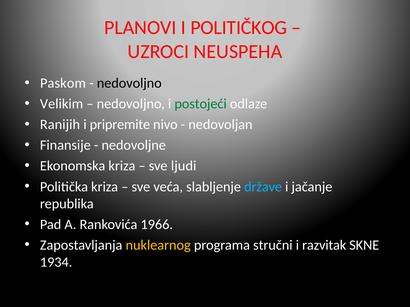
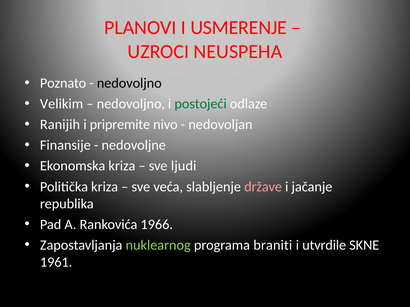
POLITIČKOG: POLITIČKOG -> USMERENJE (239, 28)
Paskom: Paskom -> Poznato (63, 83)
države colour: light blue -> pink (263, 187)
nuklearnog colour: yellow -> light green (158, 245)
stručni: stručni -> braniti (273, 245)
razvitak: razvitak -> utvrdile (324, 245)
1934: 1934 -> 1961 (56, 263)
